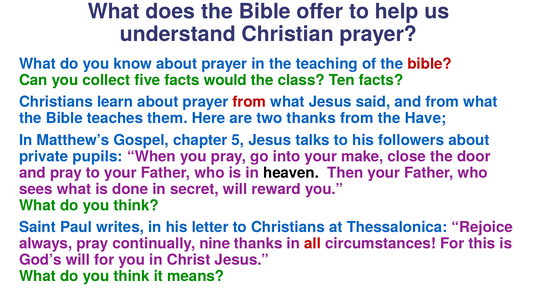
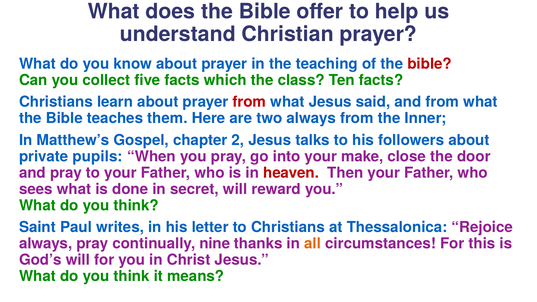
would: would -> which (225, 80)
two thanks: thanks -> always (311, 118)
Have: Have -> Inner (426, 118)
5: 5 -> 2 (238, 140)
heaven colour: black -> red (291, 173)
all colour: red -> orange (313, 244)
